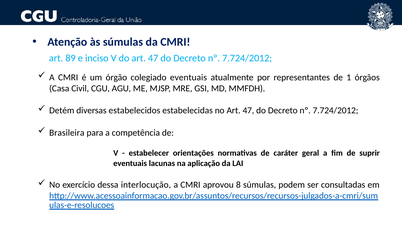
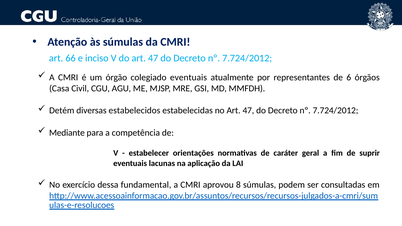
89: 89 -> 66 (71, 58)
1: 1 -> 6 (349, 77)
Brasileira: Brasileira -> Mediante (67, 133)
interlocução: interlocução -> fundamental (146, 185)
